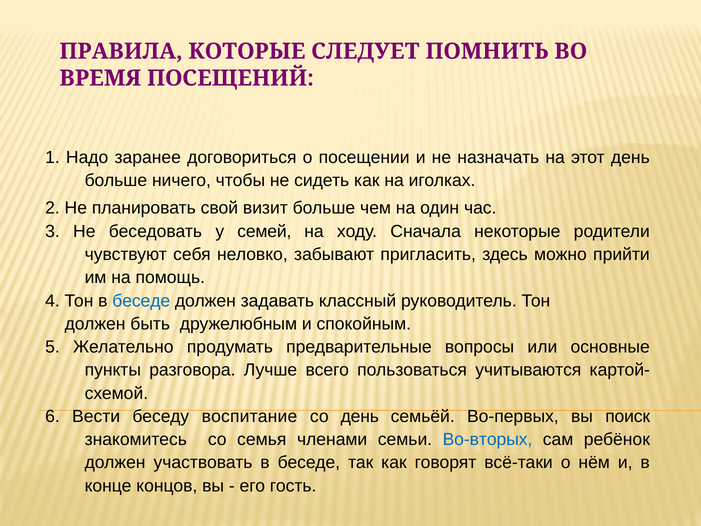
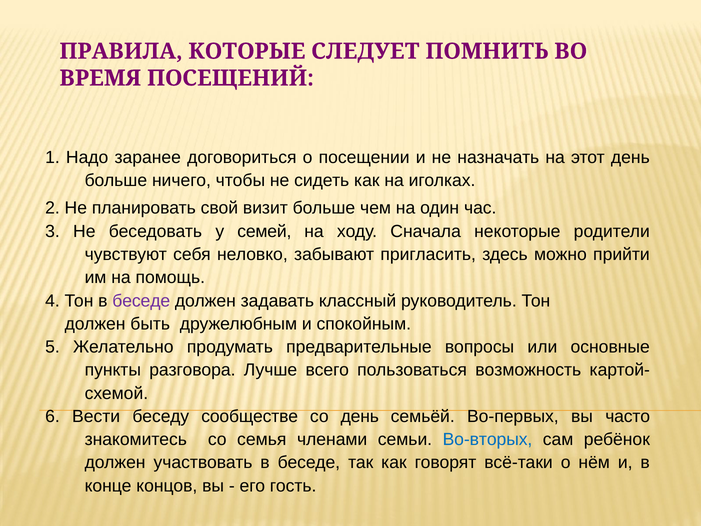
беседе colour: blue -> purple (141, 301)
учитываются: учитываются -> возможность (528, 370)
воспитание: воспитание -> сообществе (250, 416)
поиск: поиск -> часто (628, 416)
